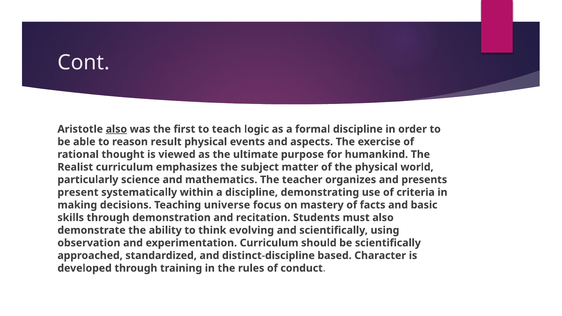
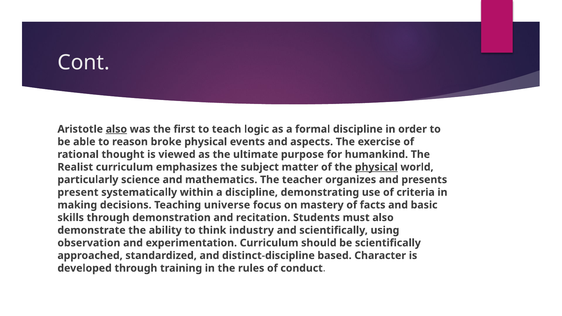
result: result -> broke (166, 142)
physical underline: none -> present (376, 167)
evolving: evolving -> industry (251, 230)
